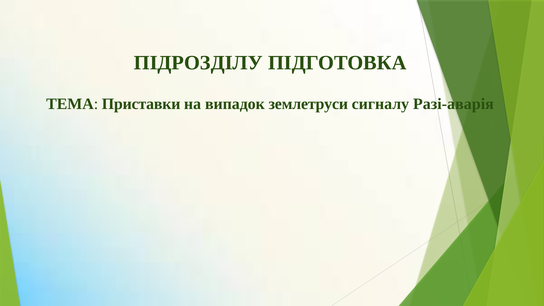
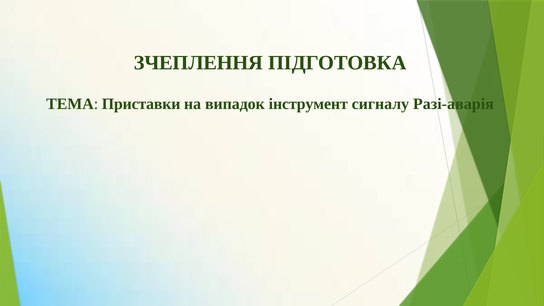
ПІДРОЗДІЛУ: ПІДРОЗДІЛУ -> ЗЧЕПЛЕННЯ (198, 63)
землетруси: землетруси -> інструмент (308, 104)
